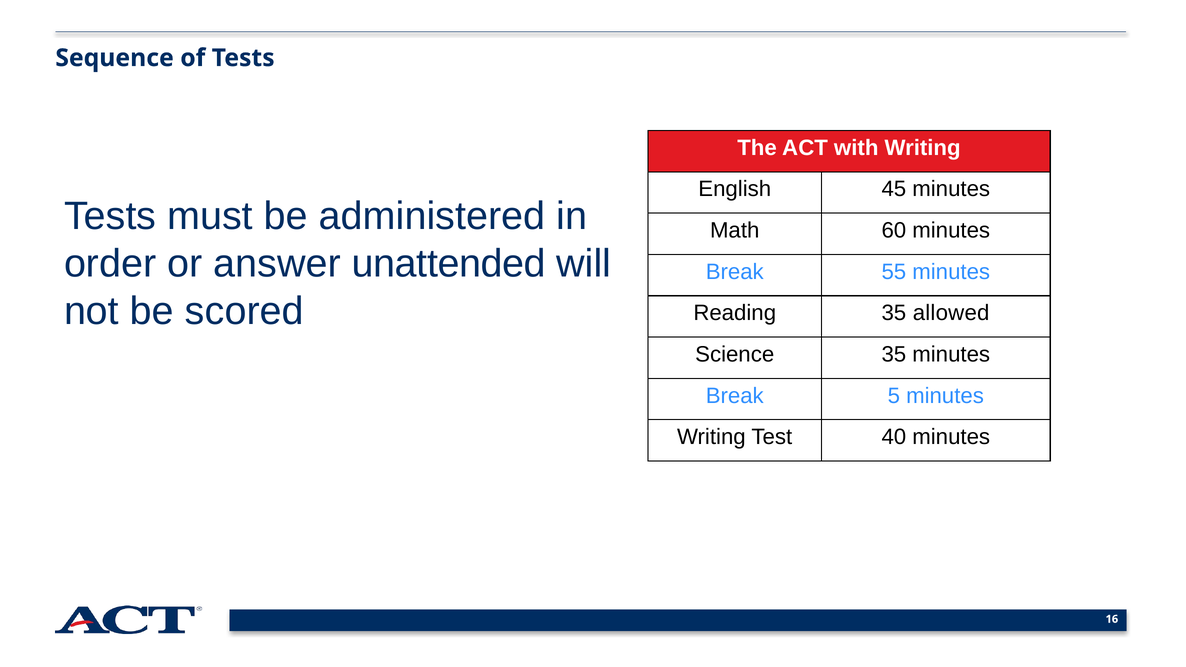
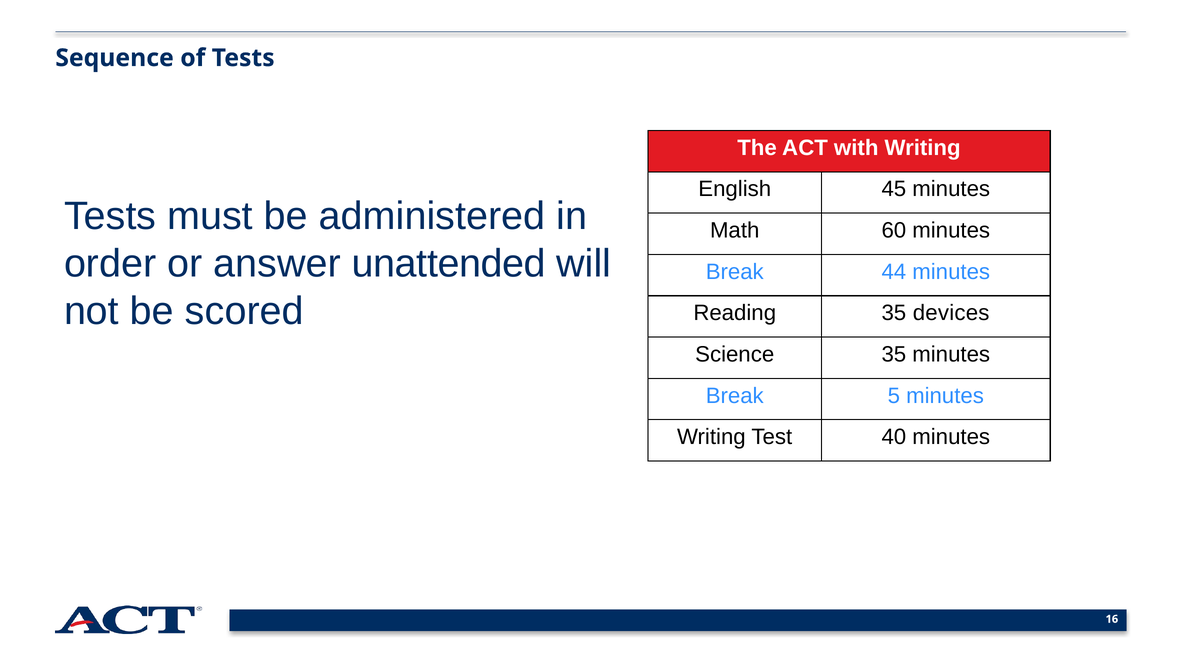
55: 55 -> 44 (894, 272)
allowed: allowed -> devices (951, 313)
